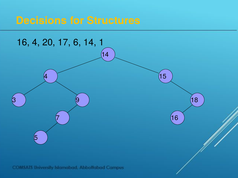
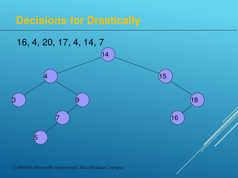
Structures: Structures -> Drastically (114, 21)
17 6: 6 -> 4 (77, 42)
14 1: 1 -> 7 (101, 42)
